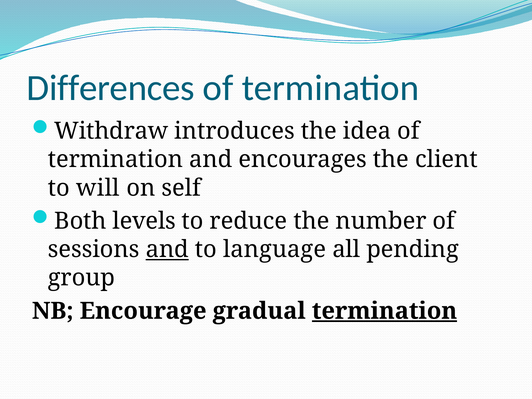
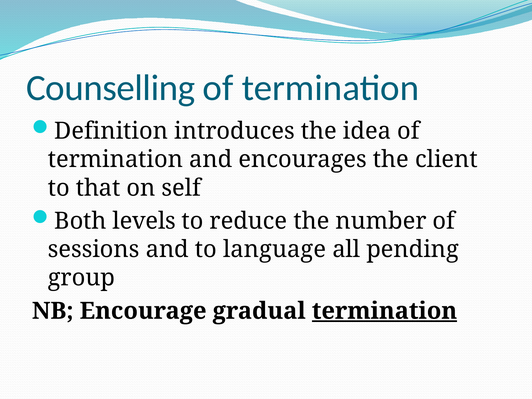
Differences: Differences -> Counselling (111, 88)
Withdraw: Withdraw -> Definition (111, 131)
will: will -> that (98, 188)
and underline: present -> none (167, 249)
